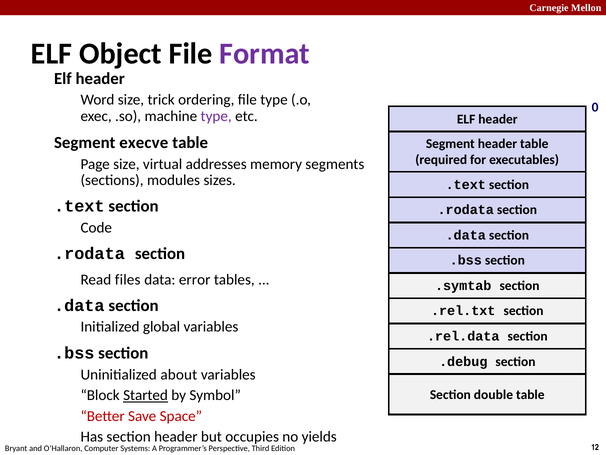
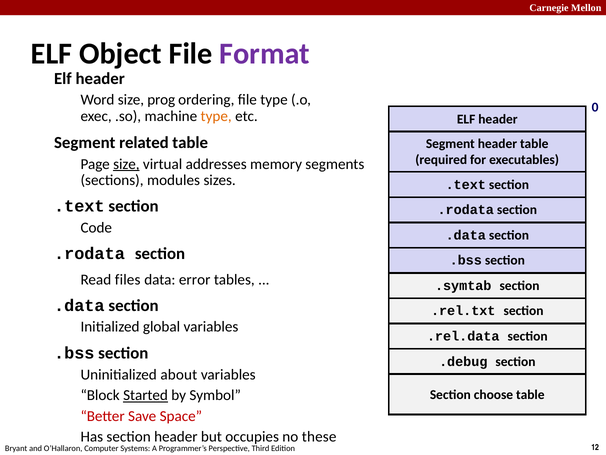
trick: trick -> prog (161, 100)
type colour: purple -> orange (216, 116)
execve: execve -> related (144, 142)
size underline: none -> present (126, 164)
double: double -> choose (493, 394)
yields: yields -> these (319, 436)
